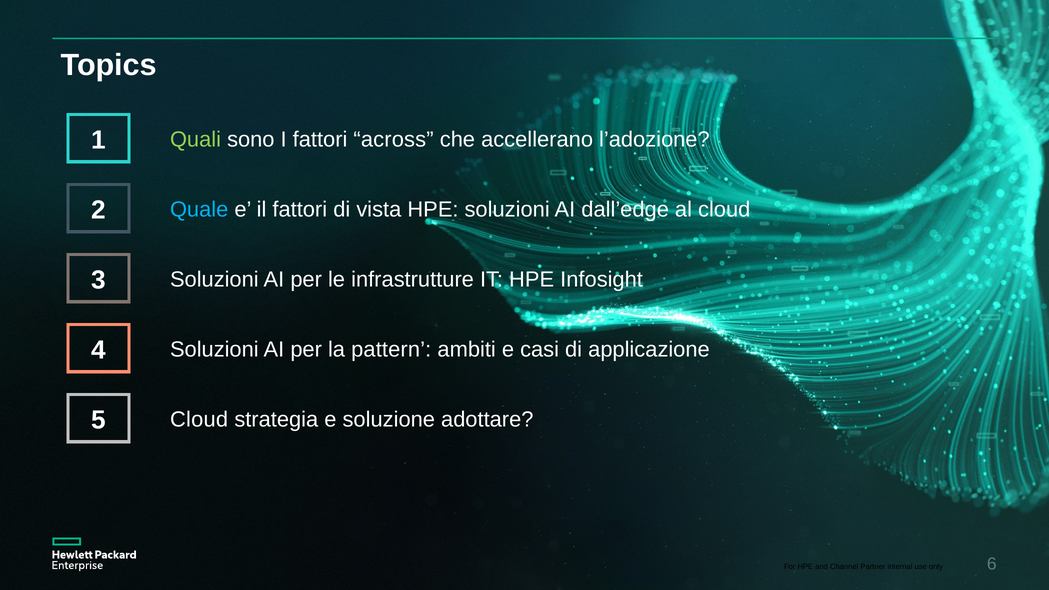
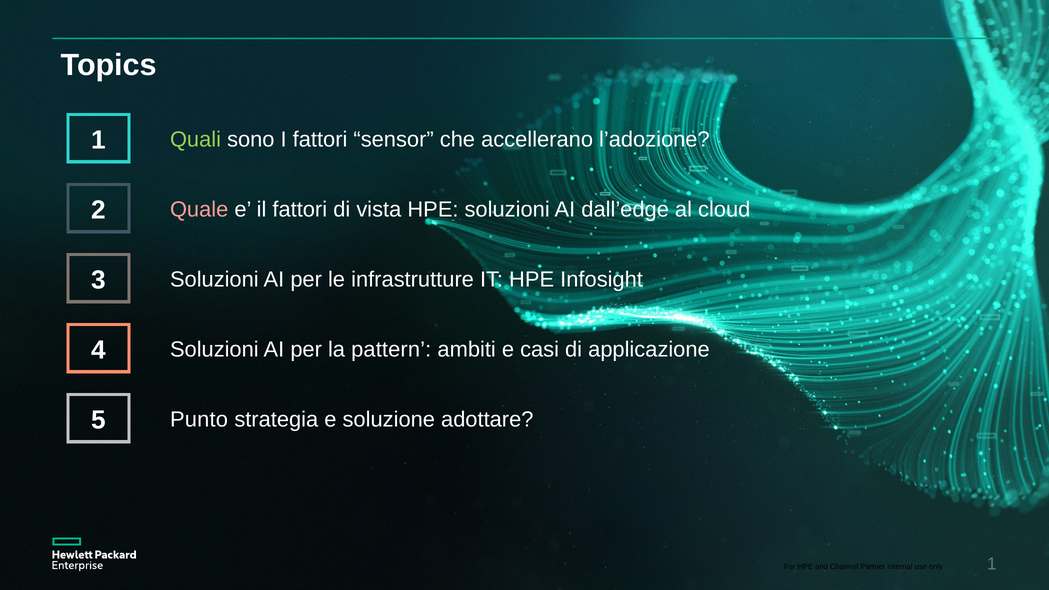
across: across -> sensor (394, 140)
Quale colour: light blue -> pink (199, 210)
Cloud: Cloud -> Punto (199, 420)
only 6: 6 -> 1 (992, 564)
